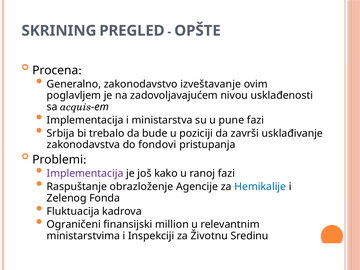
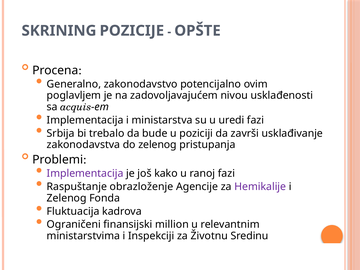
PREGLED: PREGLED -> POZICIJE (132, 31)
izveštavanje: izveštavanje -> potencijalno (211, 84)
pune: pune -> uredi (231, 120)
do fondovi: fondovi -> zelenog (157, 145)
Hemikalije colour: blue -> purple (260, 187)
